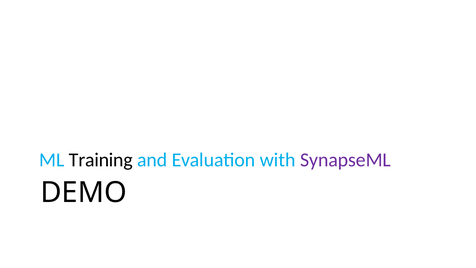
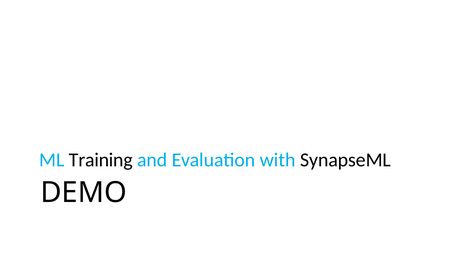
SynapseML colour: purple -> black (345, 160)
